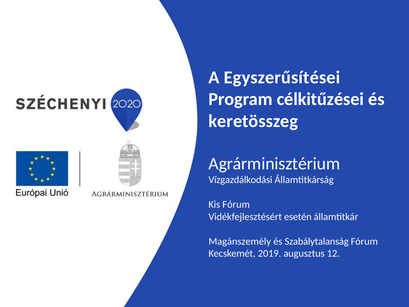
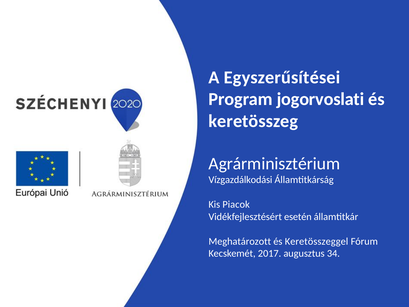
célkitűzései: célkitűzései -> jogorvoslati (320, 99)
Kis Fórum: Fórum -> Piacok (236, 204)
Magánszemély: Magánszemély -> Meghatározott (240, 241)
Szabálytalanság: Szabálytalanság -> Keretösszeggel (317, 241)
2019: 2019 -> 2017 (270, 253)
12: 12 -> 34 (333, 253)
